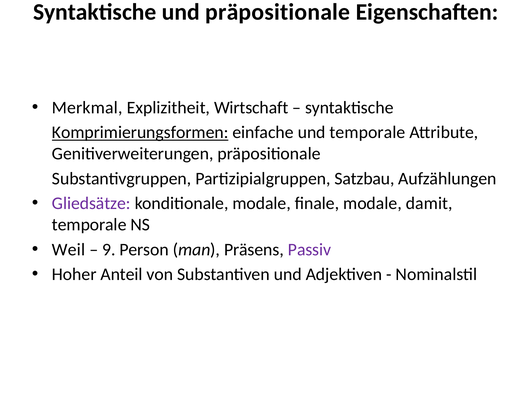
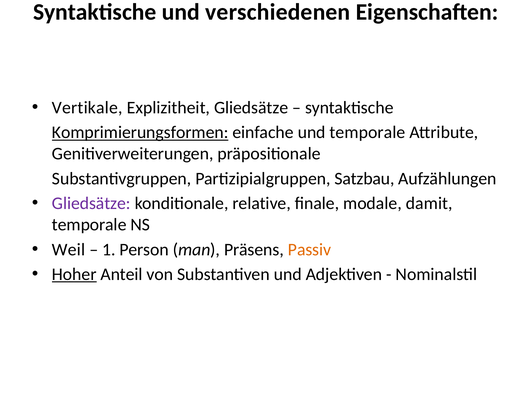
und präpositionale: präpositionale -> verschiedenen (278, 12)
Merkmal: Merkmal -> Vertikale (87, 108)
Explizitheit Wirtschaft: Wirtschaft -> Gliedsätze (251, 108)
konditionale modale: modale -> relative (262, 203)
9: 9 -> 1 (109, 249)
Passiv colour: purple -> orange (310, 249)
Hoher underline: none -> present (74, 274)
